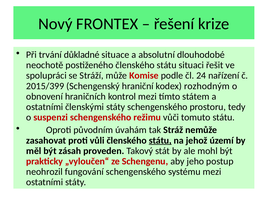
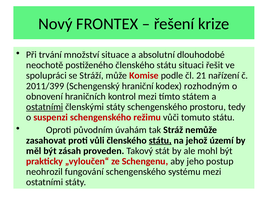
důkladné: důkladné -> množství (82, 55)
24: 24 -> 21 (201, 76)
2015/399: 2015/399 -> 2011/399 (45, 86)
ostatními underline: none -> present (45, 107)
